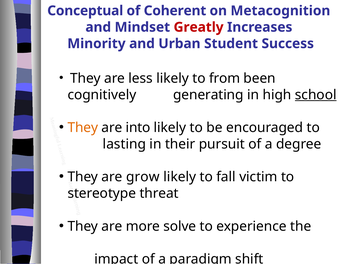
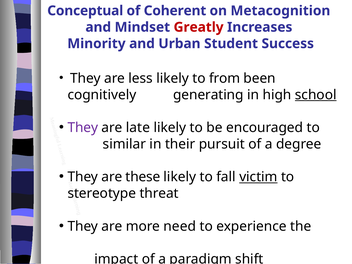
They colour: orange -> purple (83, 128)
into: into -> late (138, 128)
lasting: lasting -> similar (124, 144)
grow: grow -> these (143, 177)
victim underline: none -> present (258, 177)
solve: solve -> need (180, 226)
